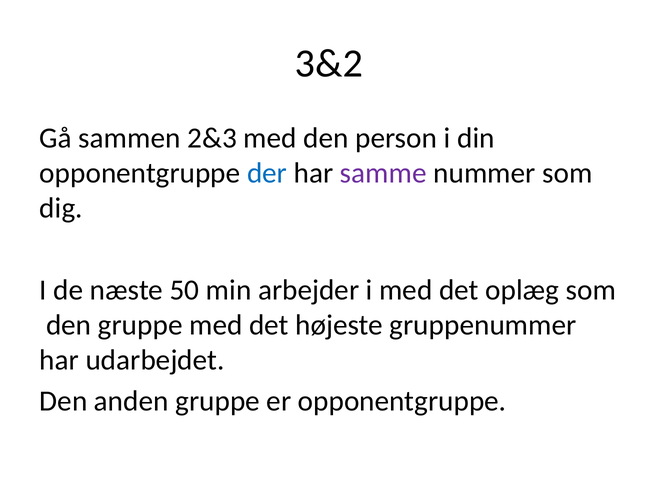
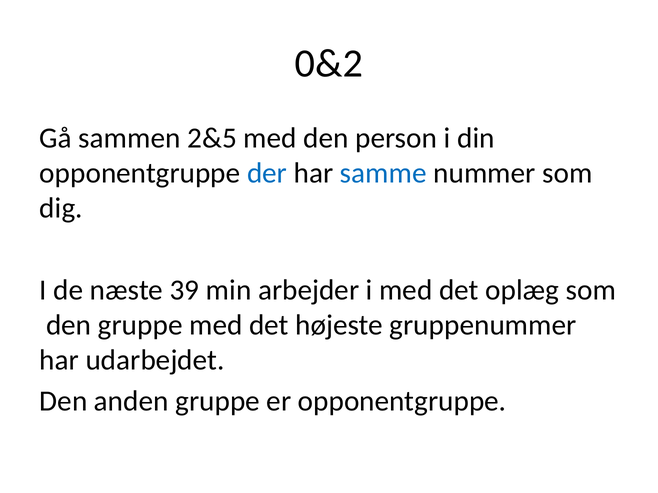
3&2: 3&2 -> 0&2 (329, 64)
2&3: 2&3 -> 2&5 (212, 138)
samme colour: purple -> blue (383, 173)
50: 50 -> 39 (184, 290)
